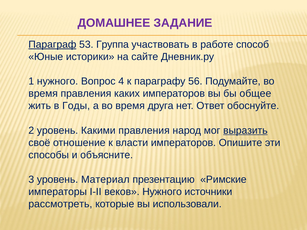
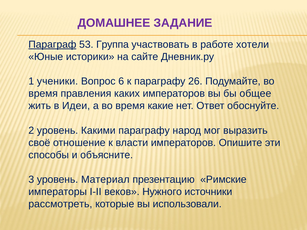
способ: способ -> хотели (253, 45)
1 нужного: нужного -> ученики (57, 81)
4: 4 -> 6 (121, 81)
56: 56 -> 26 (195, 81)
Годы: Годы -> Идеи (76, 106)
друга: друга -> какие (161, 106)
Какими правления: правления -> параграфу (144, 131)
выразить underline: present -> none (245, 131)
